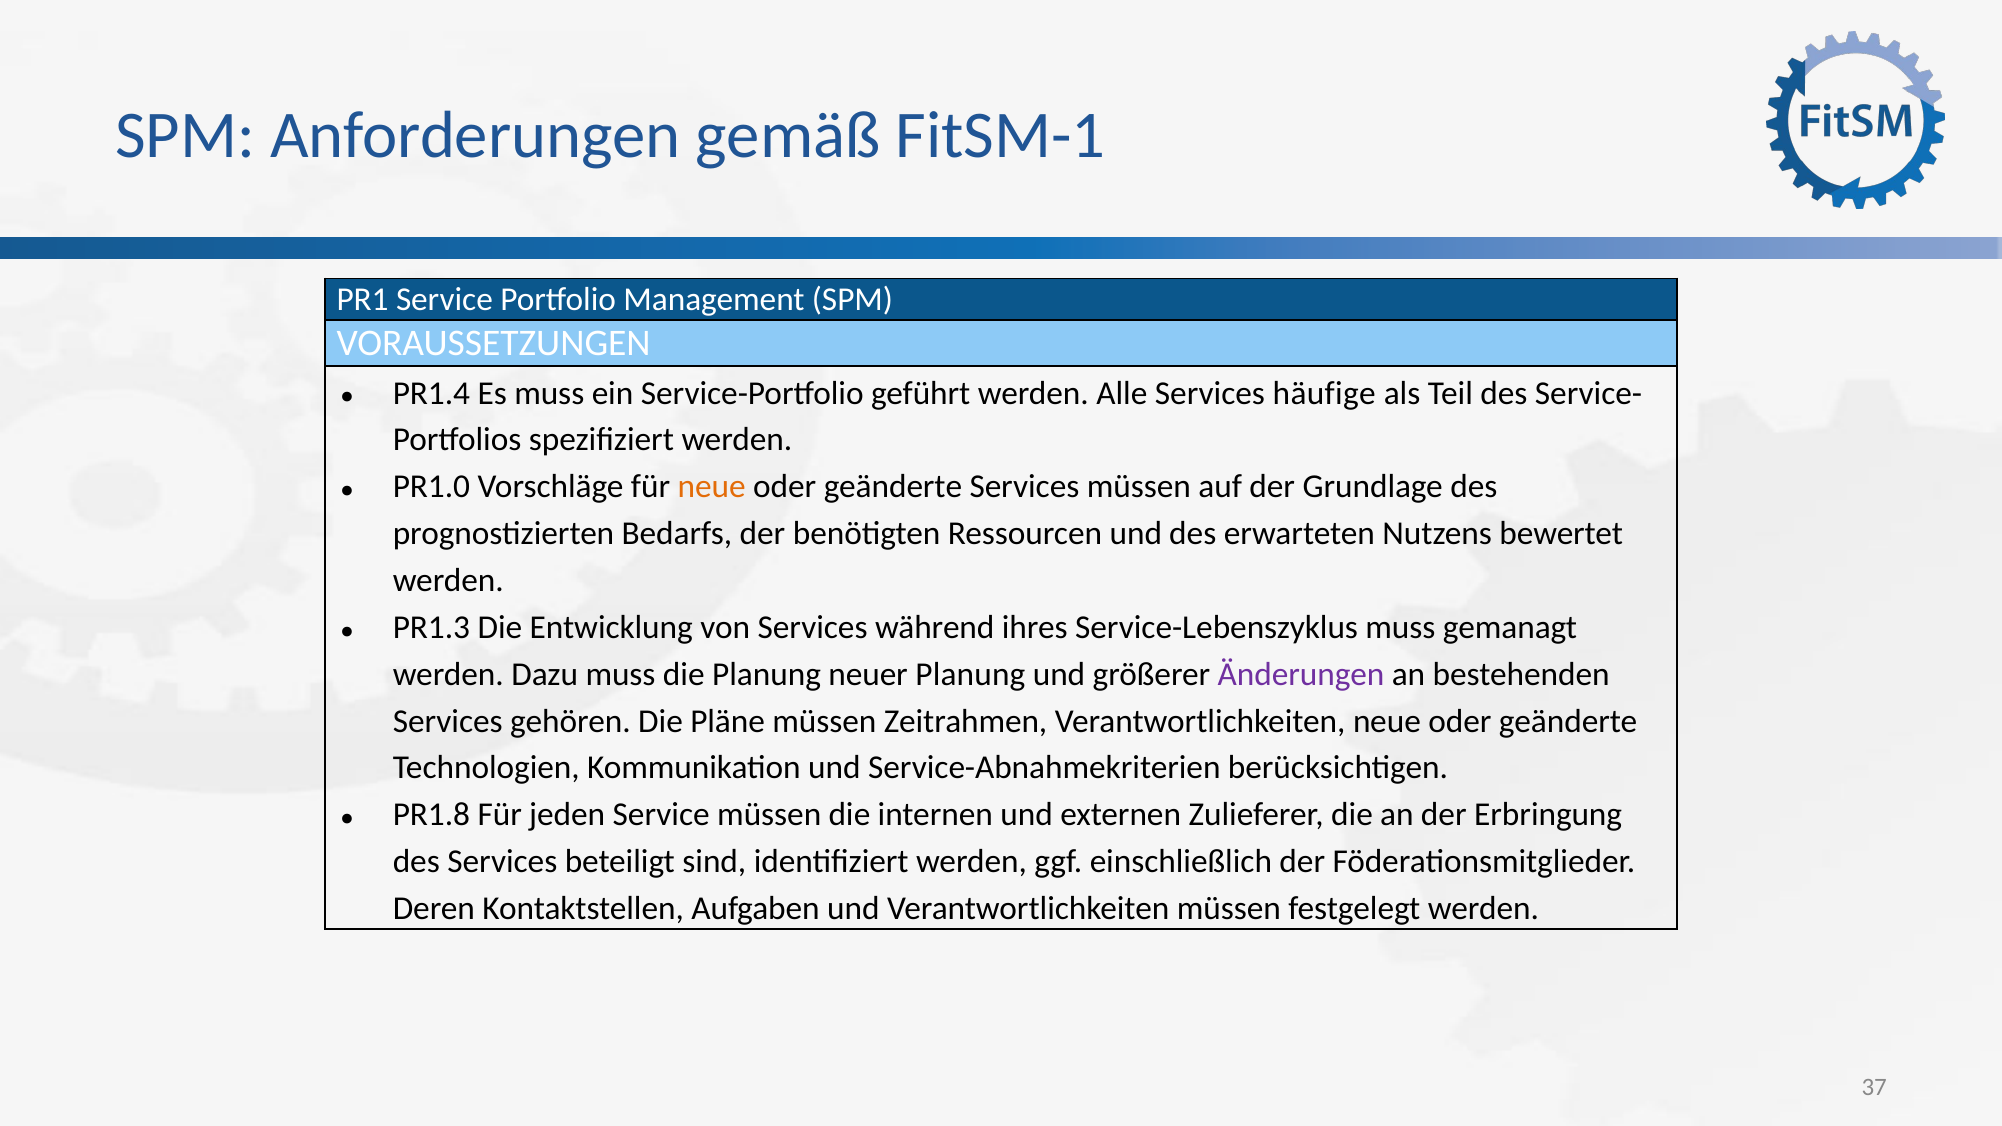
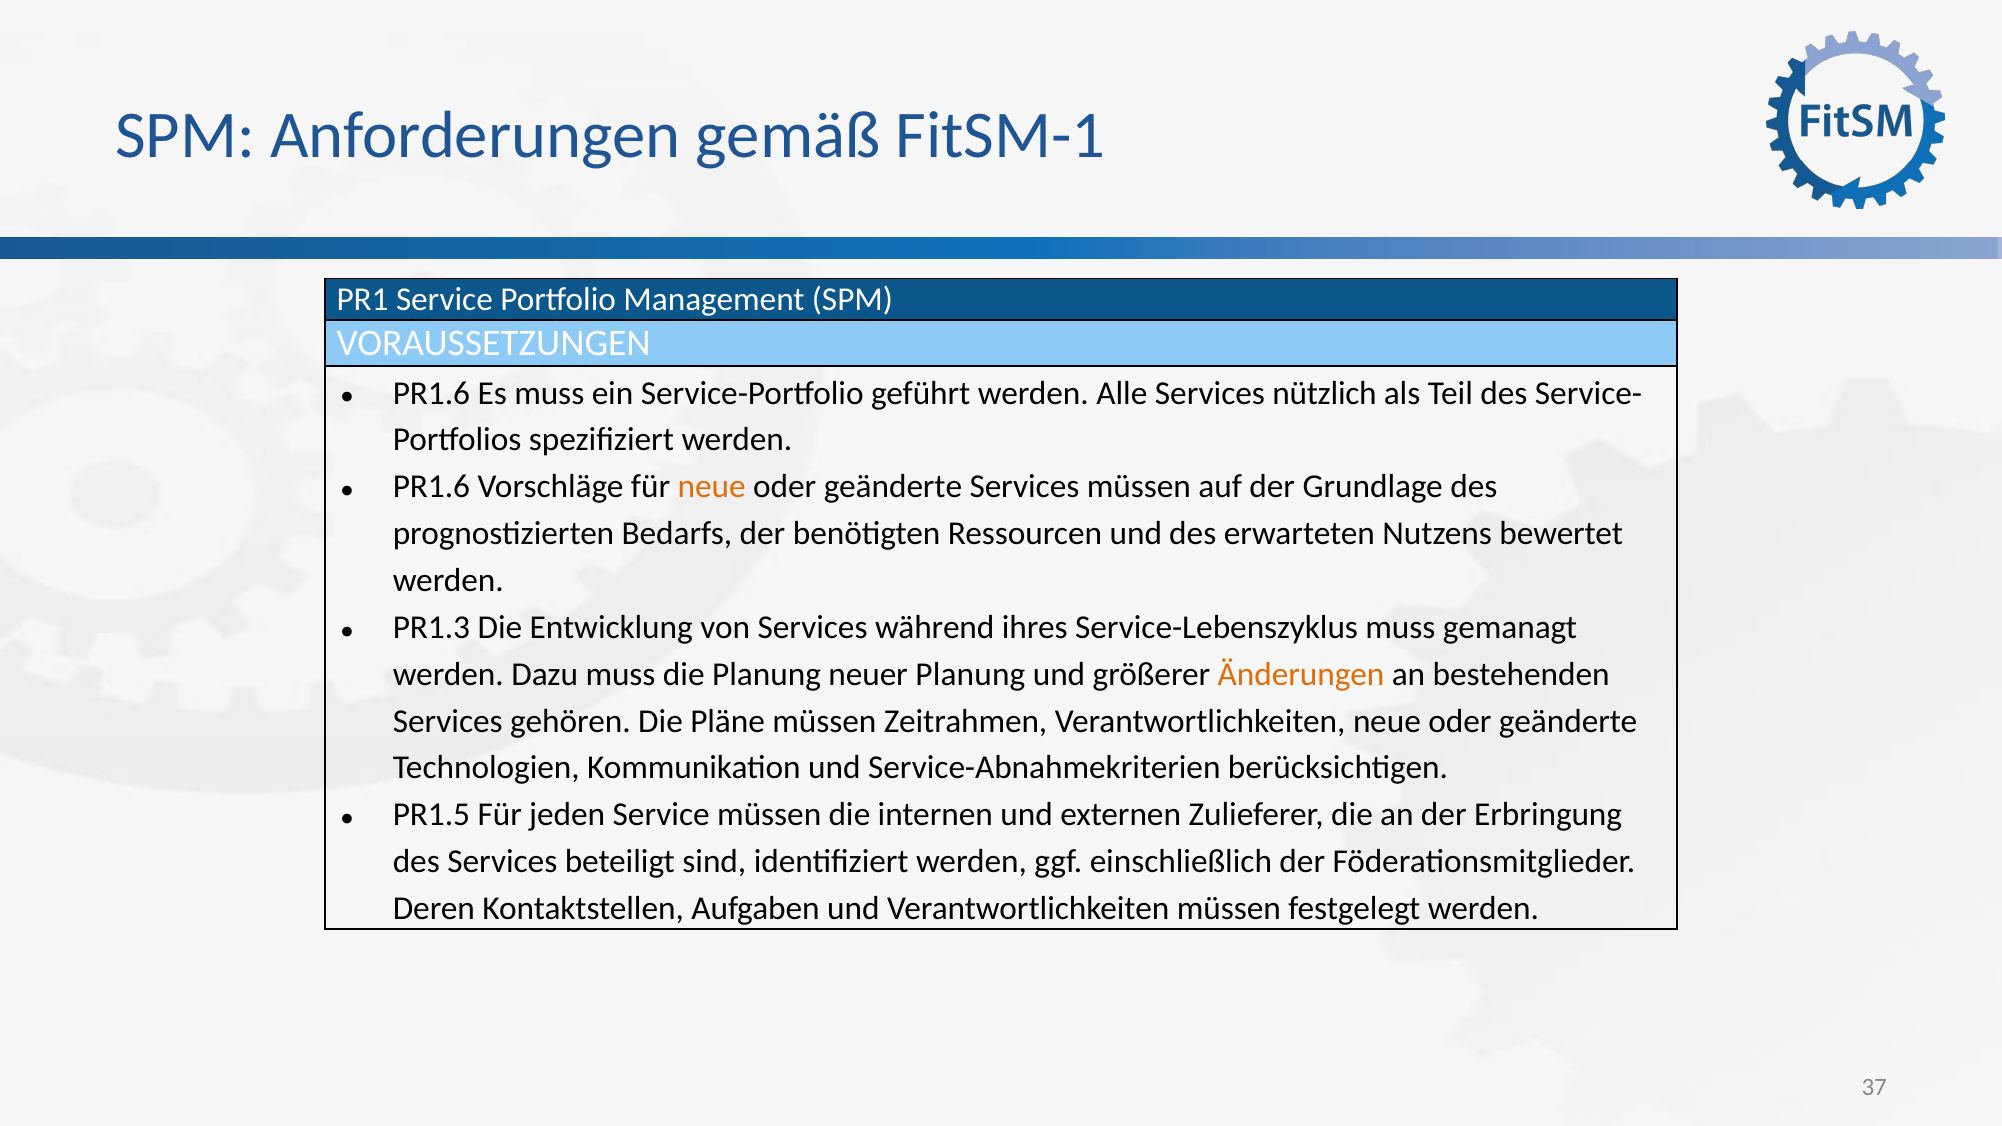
PR1.4: PR1.4 -> PR1.6 (431, 393)
häufige: häufige -> nützlich (1325, 393)
PR1.0: PR1.0 -> PR1.6 (431, 487)
Änderungen colour: purple -> orange (1301, 674)
PR1.8: PR1.8 -> PR1.5 (431, 815)
